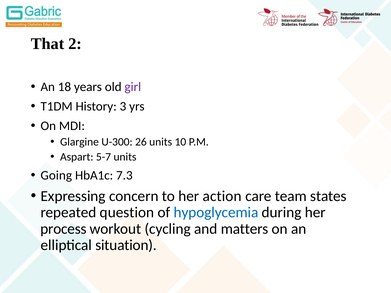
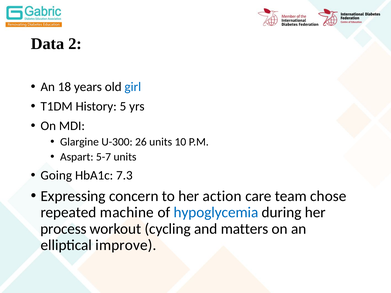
That: That -> Data (47, 44)
girl colour: purple -> blue (133, 87)
3: 3 -> 5 (123, 106)
states: states -> chose (328, 196)
question: question -> machine (127, 213)
situation: situation -> improve (126, 245)
